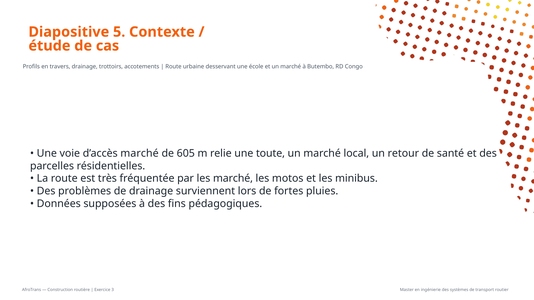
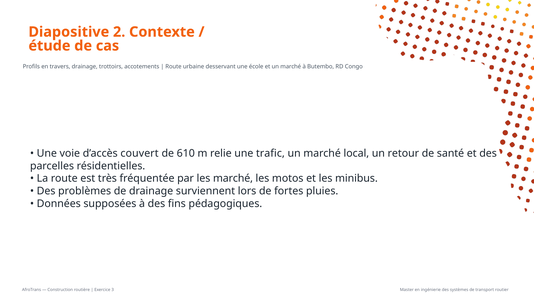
5: 5 -> 2 (119, 32)
d’accès marché: marché -> couvert (140, 153)
605: 605 -> 610 (186, 153)
toute: toute -> trafic (270, 153)
